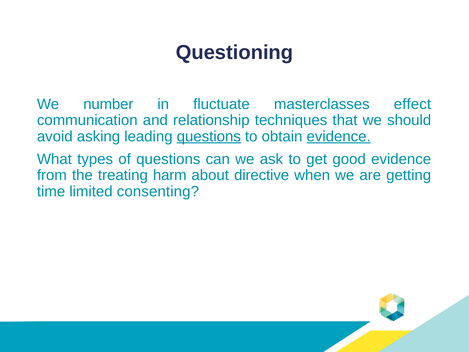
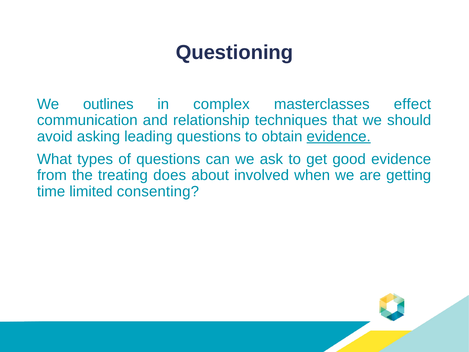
number: number -> outlines (108, 104)
fluctuate: fluctuate -> complex (221, 104)
questions underline: present -> none (209, 136)
harm: harm -> does (170, 175)
directive: directive -> involved (262, 175)
